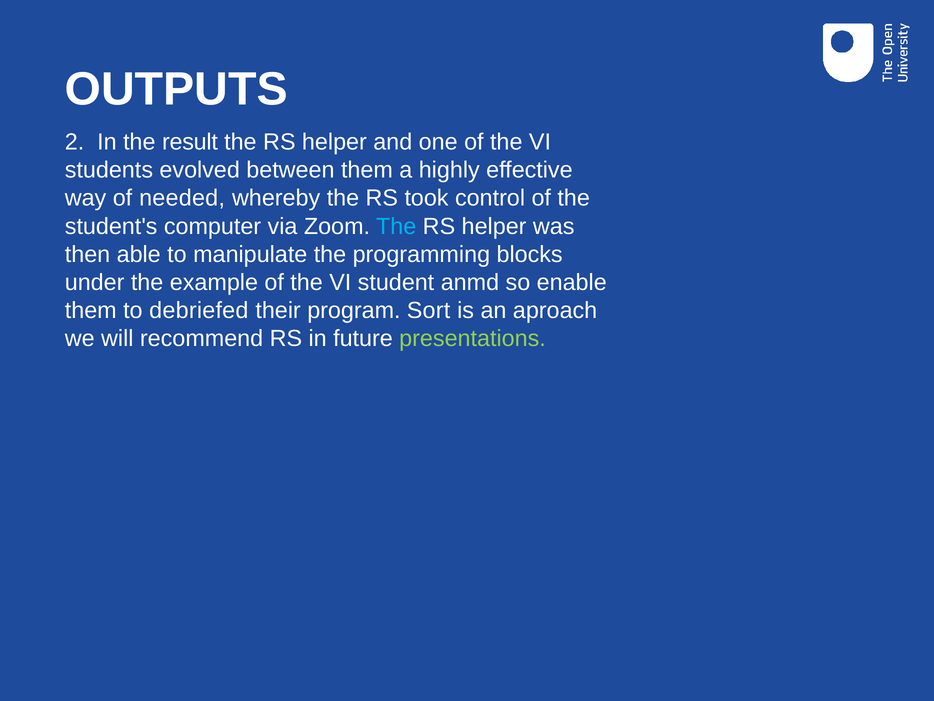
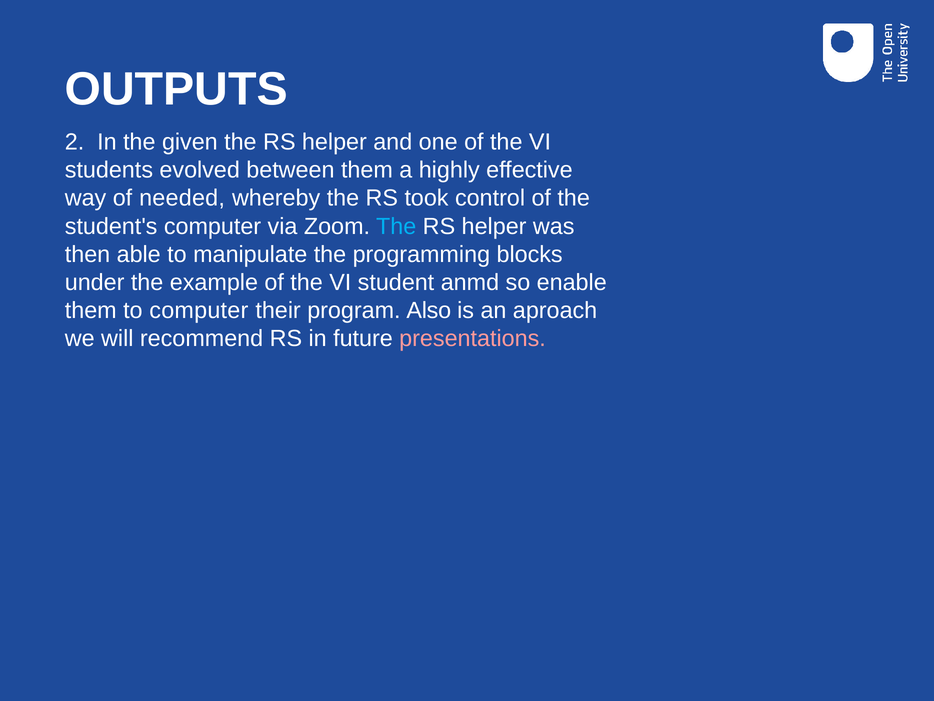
result: result -> given (190, 142)
to debriefed: debriefed -> computer (199, 310)
Sort: Sort -> Also (429, 310)
presentations colour: light green -> pink (473, 338)
